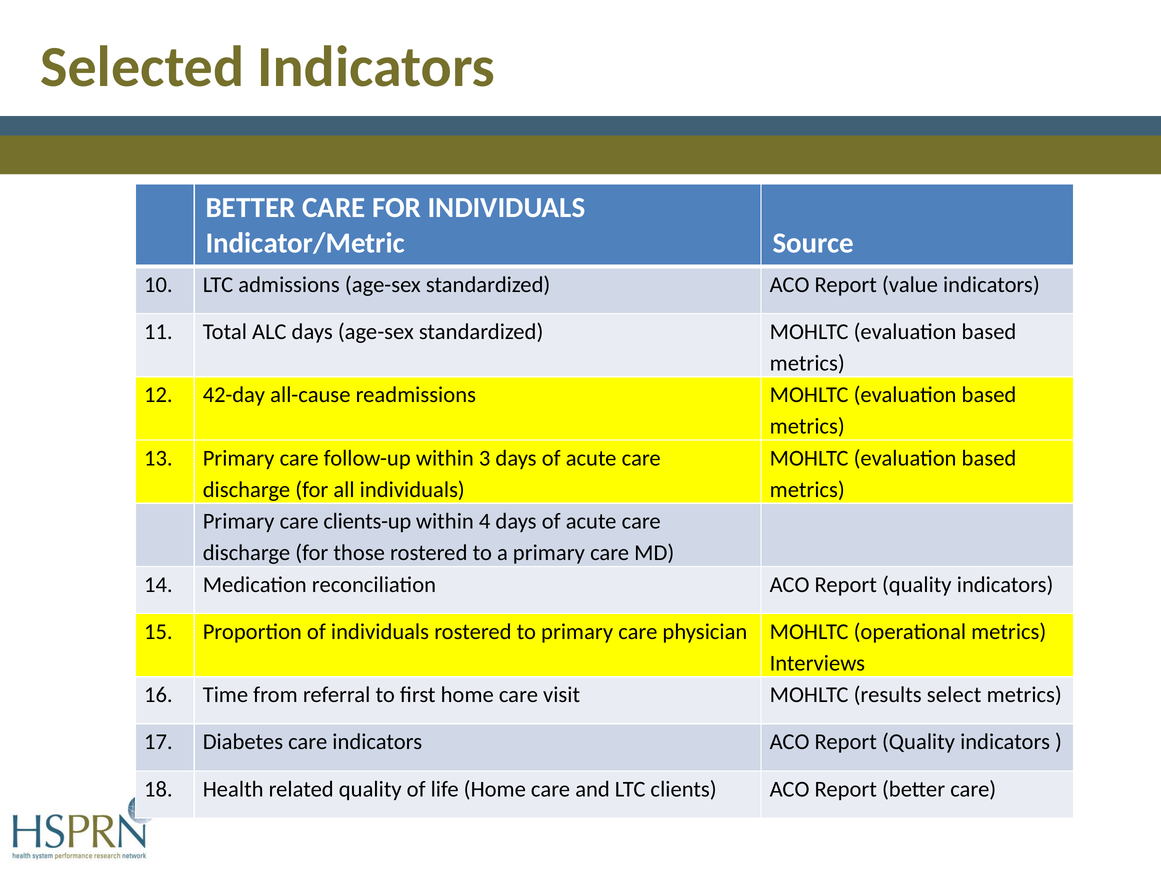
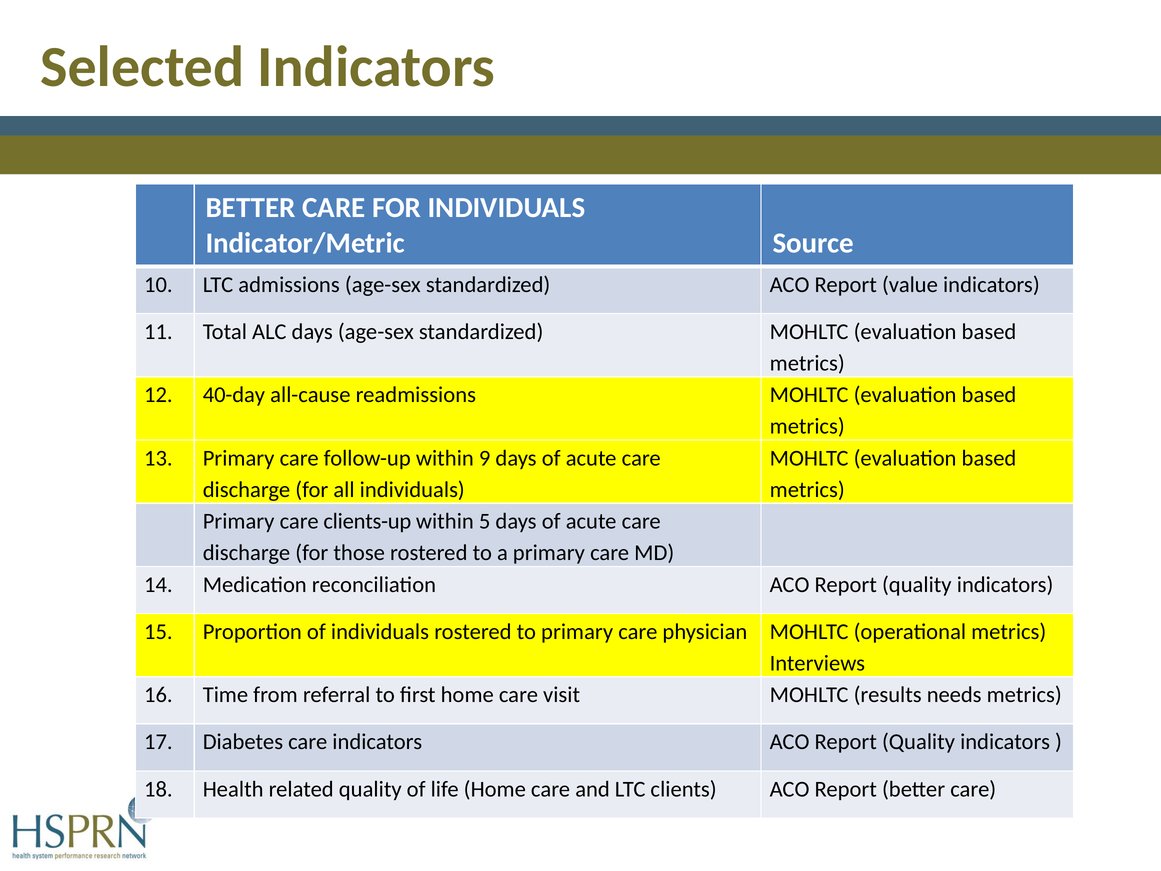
42-day: 42-day -> 40-day (234, 395)
3: 3 -> 9 (485, 458)
4: 4 -> 5 (485, 521)
select: select -> needs (954, 695)
